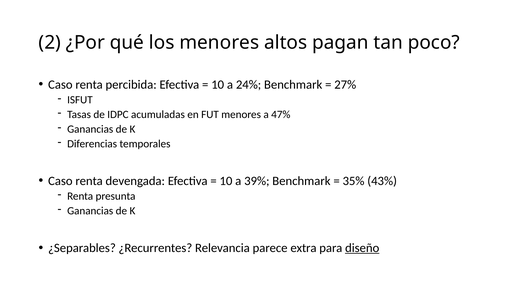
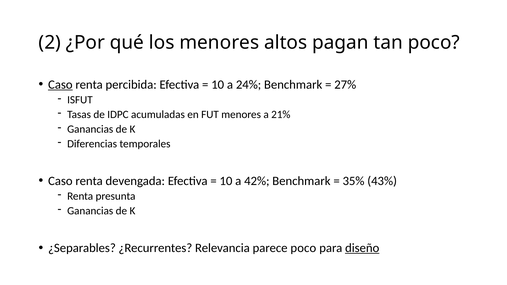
Caso underline: none -> present (60, 85)
47%: 47% -> 21% (281, 115)
39%: 39% -> 42% (257, 181)
parece extra: extra -> poco (303, 248)
